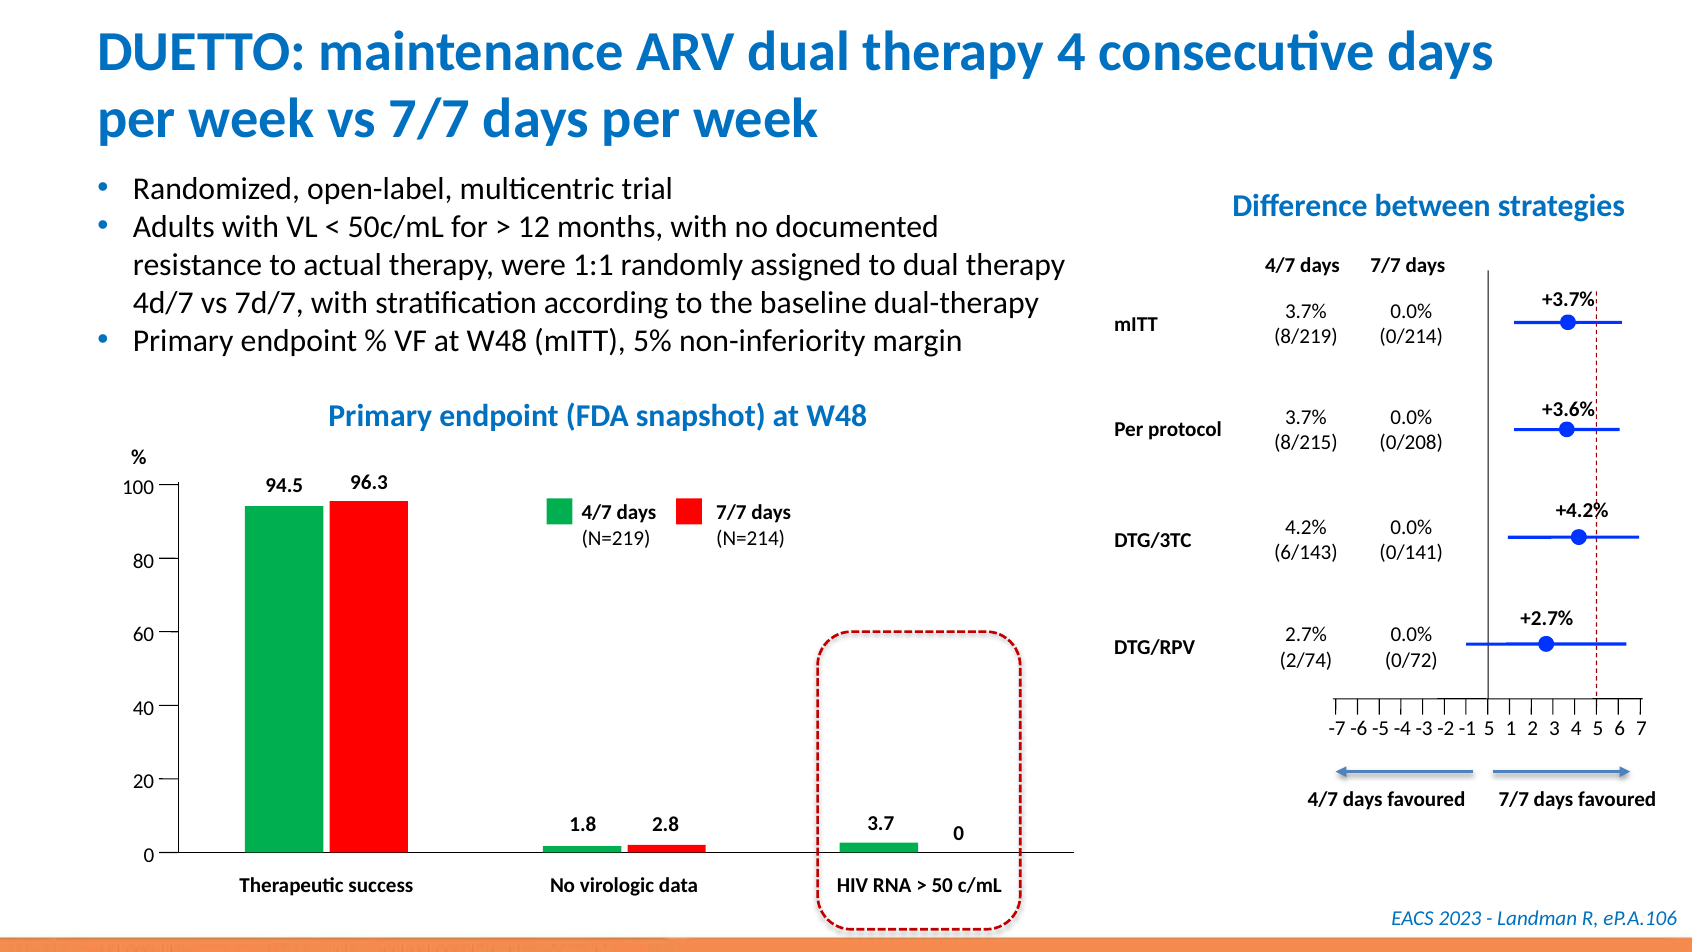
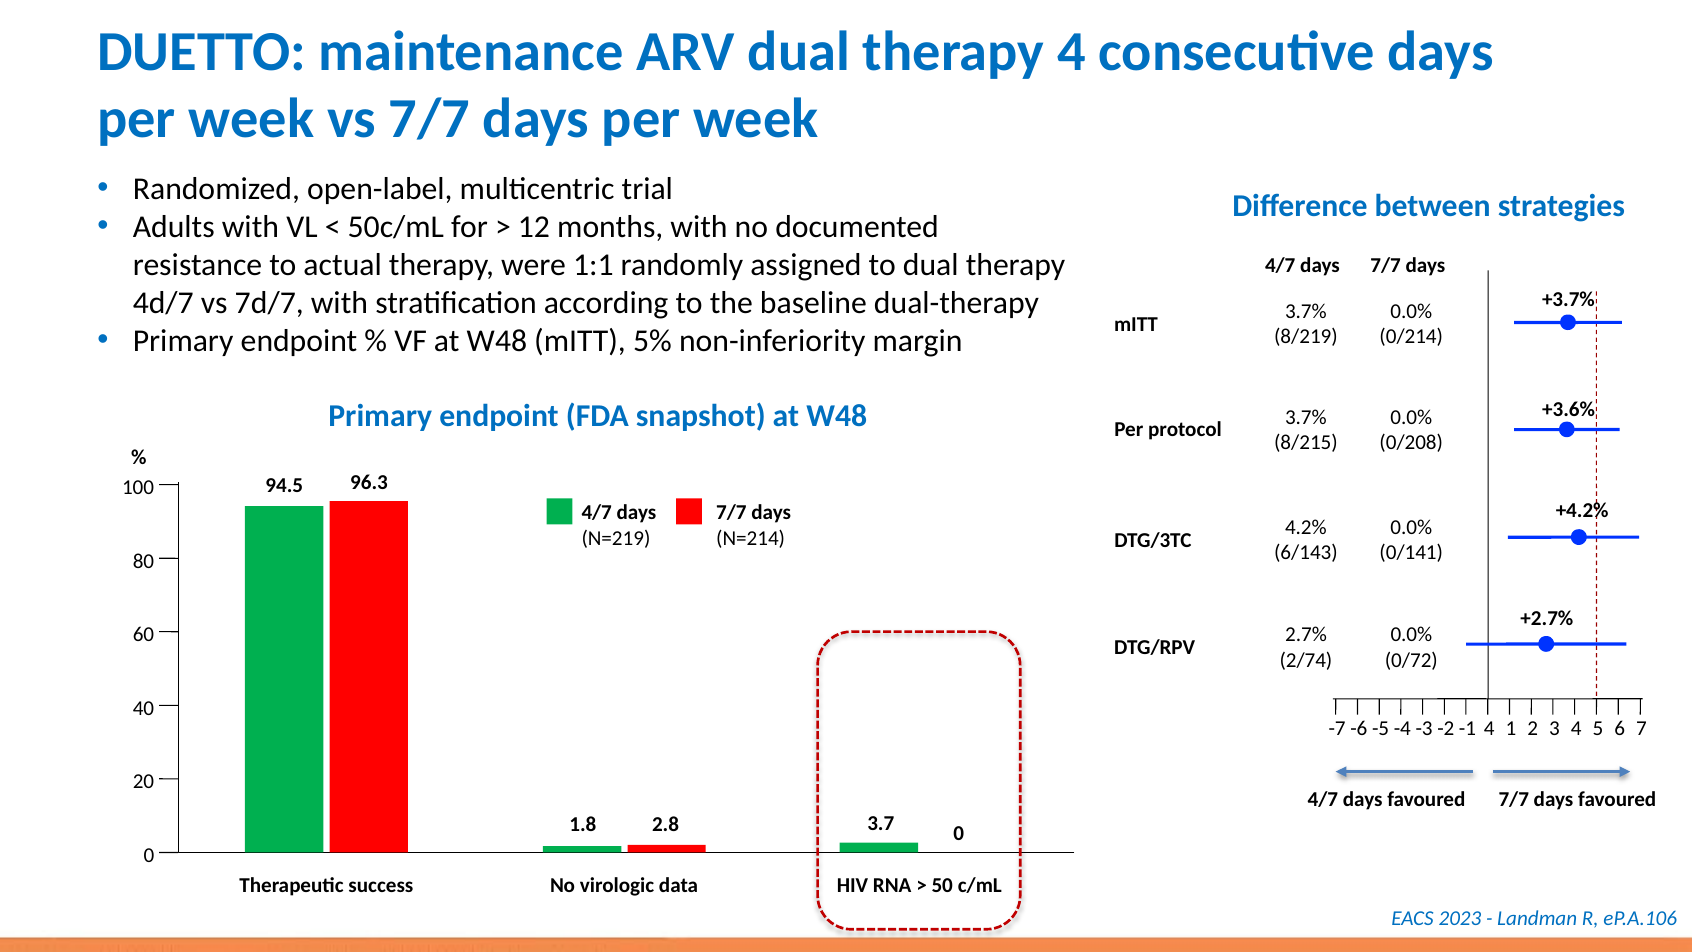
5: 5 -> 4 (1489, 728)
